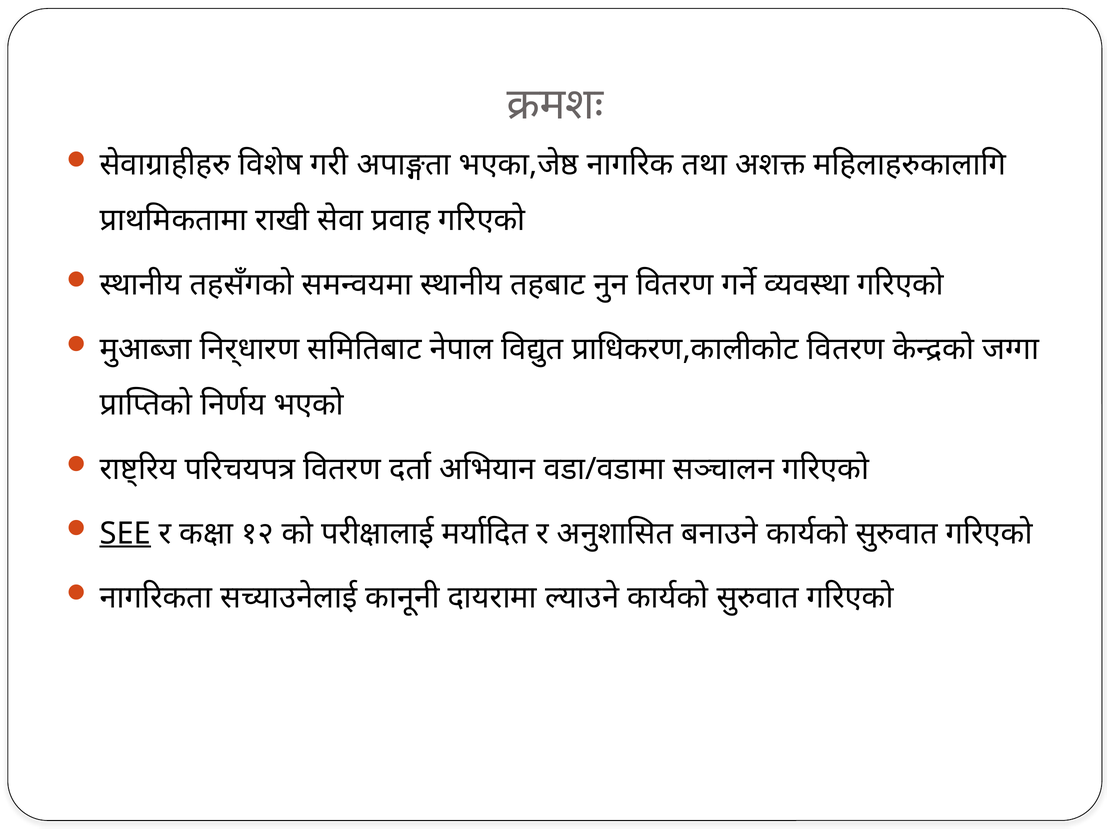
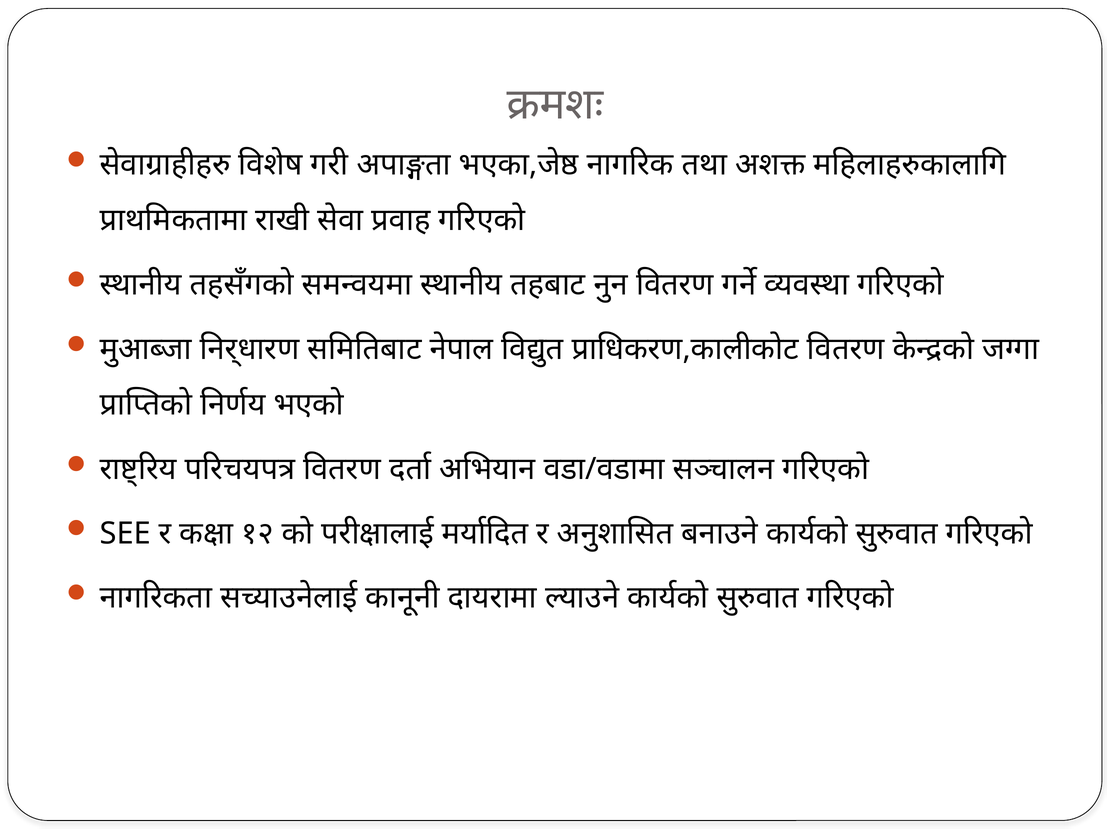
SEE underline: present -> none (125, 534)
